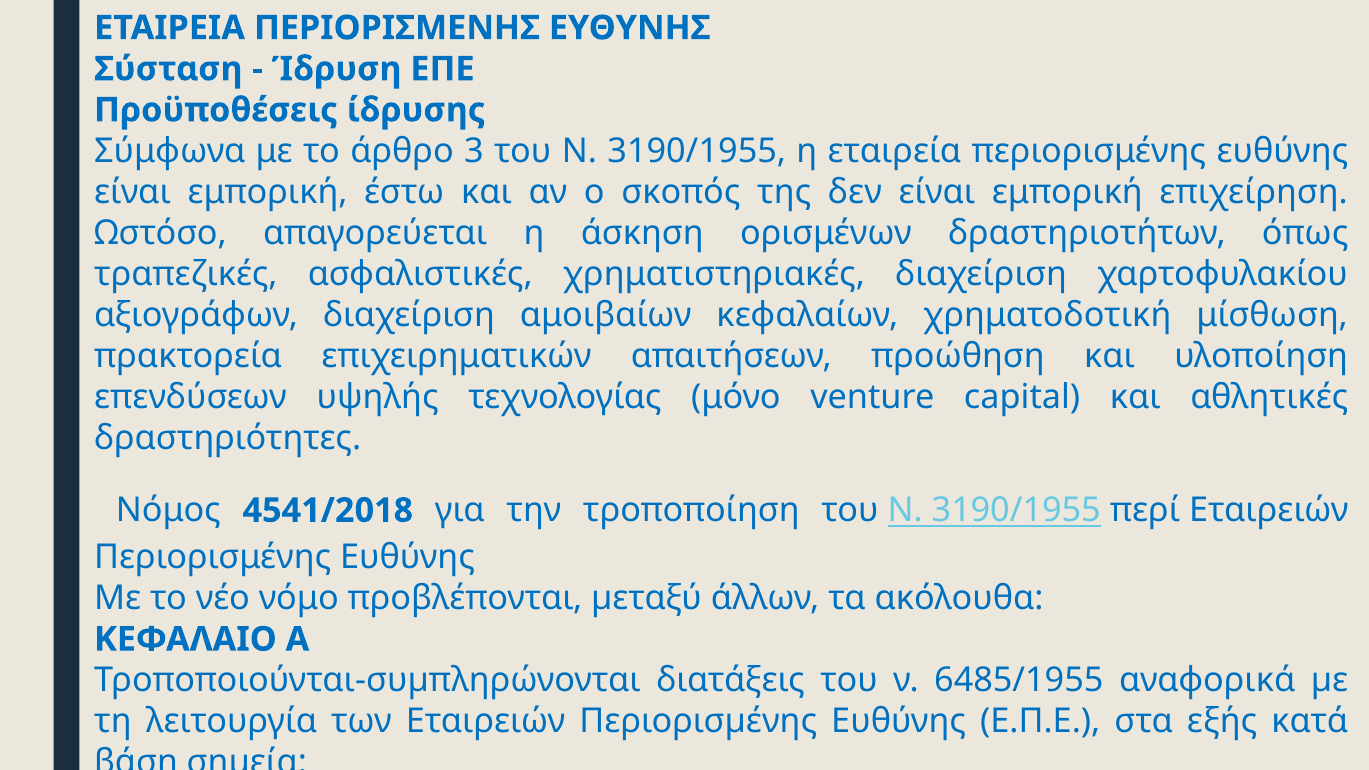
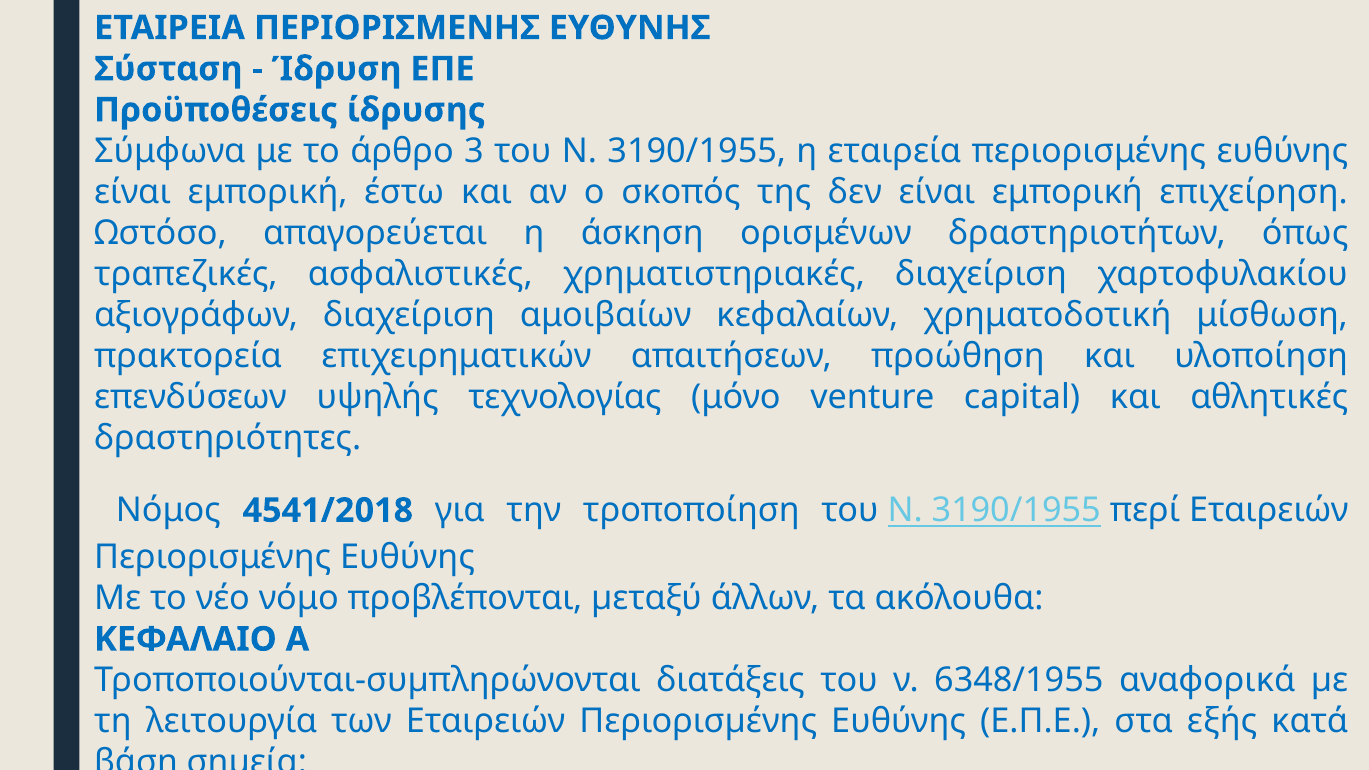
6485/1955: 6485/1955 -> 6348/1955 (1019, 680)
